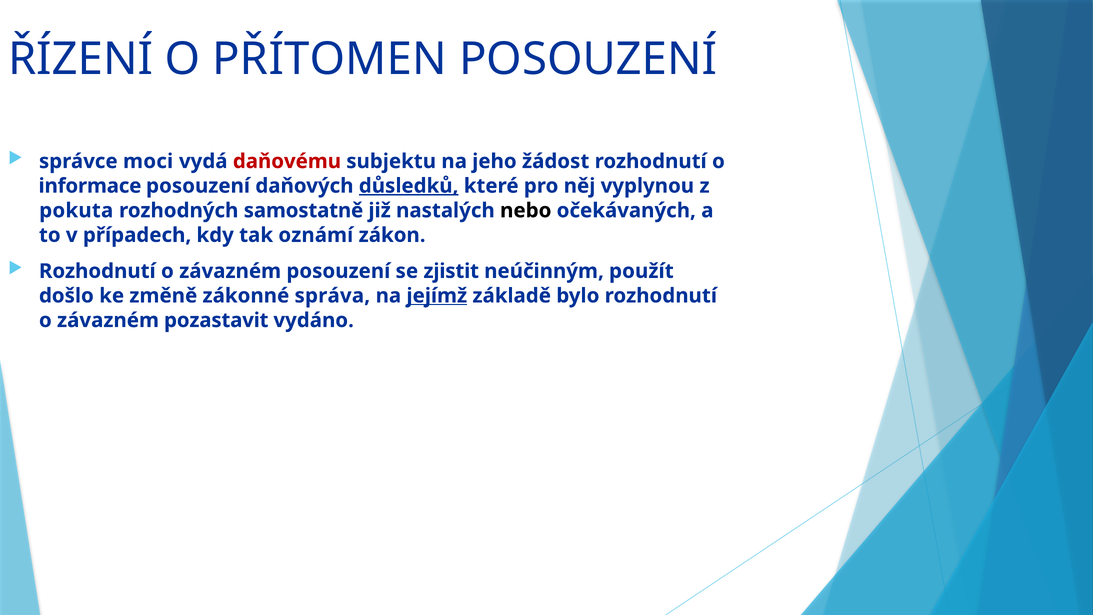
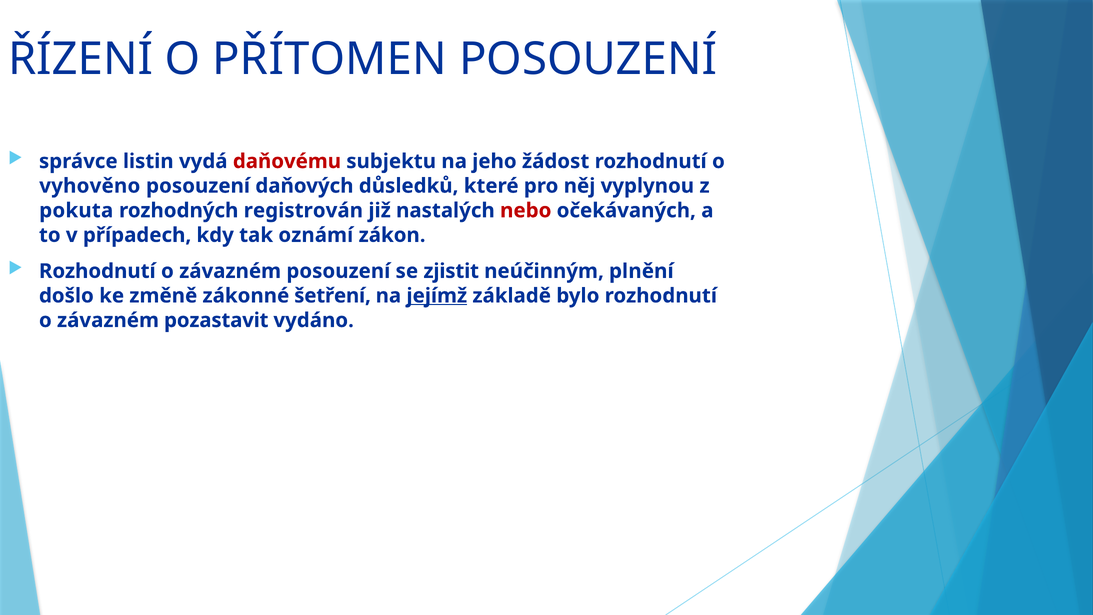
moci: moci -> listin (148, 161)
informace: informace -> vyhověno (90, 186)
důsledků underline: present -> none (409, 186)
samostatně: samostatně -> registrován (303, 210)
nebo colour: black -> red (526, 210)
použít: použít -> plnění (641, 271)
správa: správa -> šetření (333, 296)
